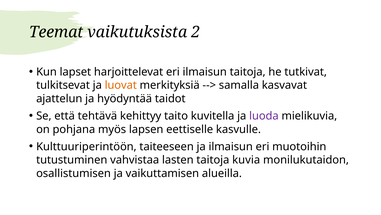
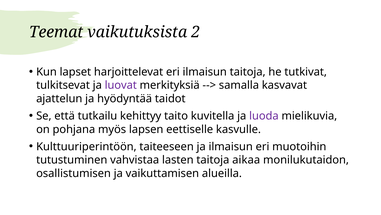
luovat colour: orange -> purple (121, 85)
tehtävä: tehtävä -> tutkailu (97, 116)
kuvia: kuvia -> aikaa (246, 160)
